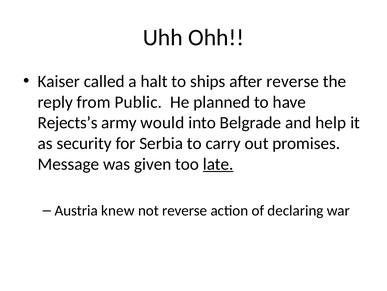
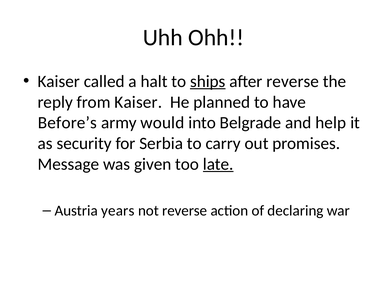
ships underline: none -> present (208, 81)
from Public: Public -> Kaiser (138, 102)
Rejects’s: Rejects’s -> Before’s (67, 122)
knew: knew -> years (118, 210)
